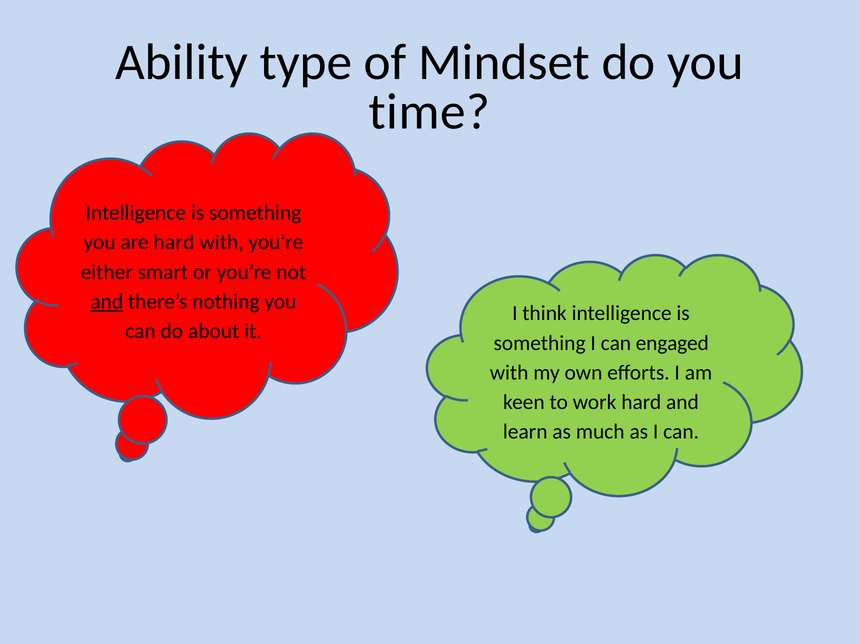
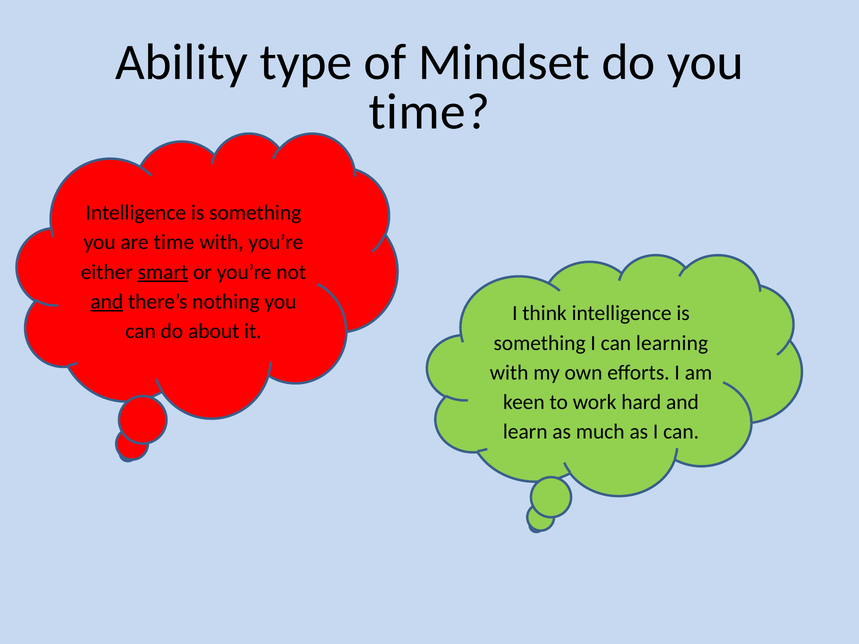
are hard: hard -> time (174, 242)
smart underline: none -> present (163, 272)
engaged: engaged -> learning (672, 343)
